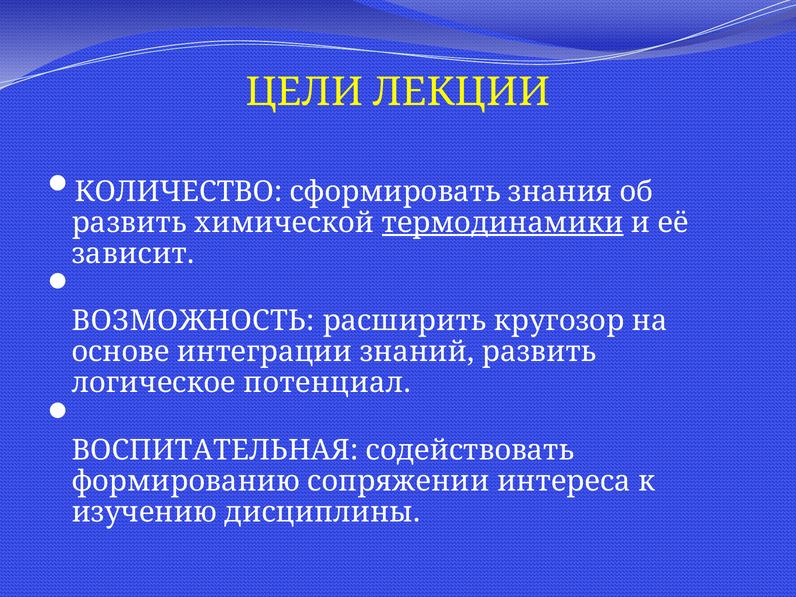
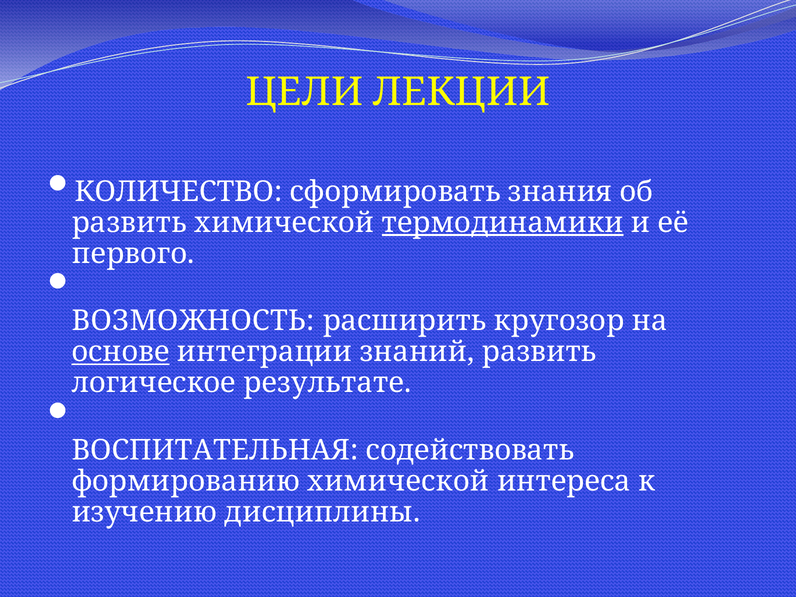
зависит: зависит -> первого (133, 254)
основе underline: none -> present (120, 352)
потенциал: потенциал -> результате (327, 383)
формированию сопряжении: сопряжении -> химической (398, 481)
